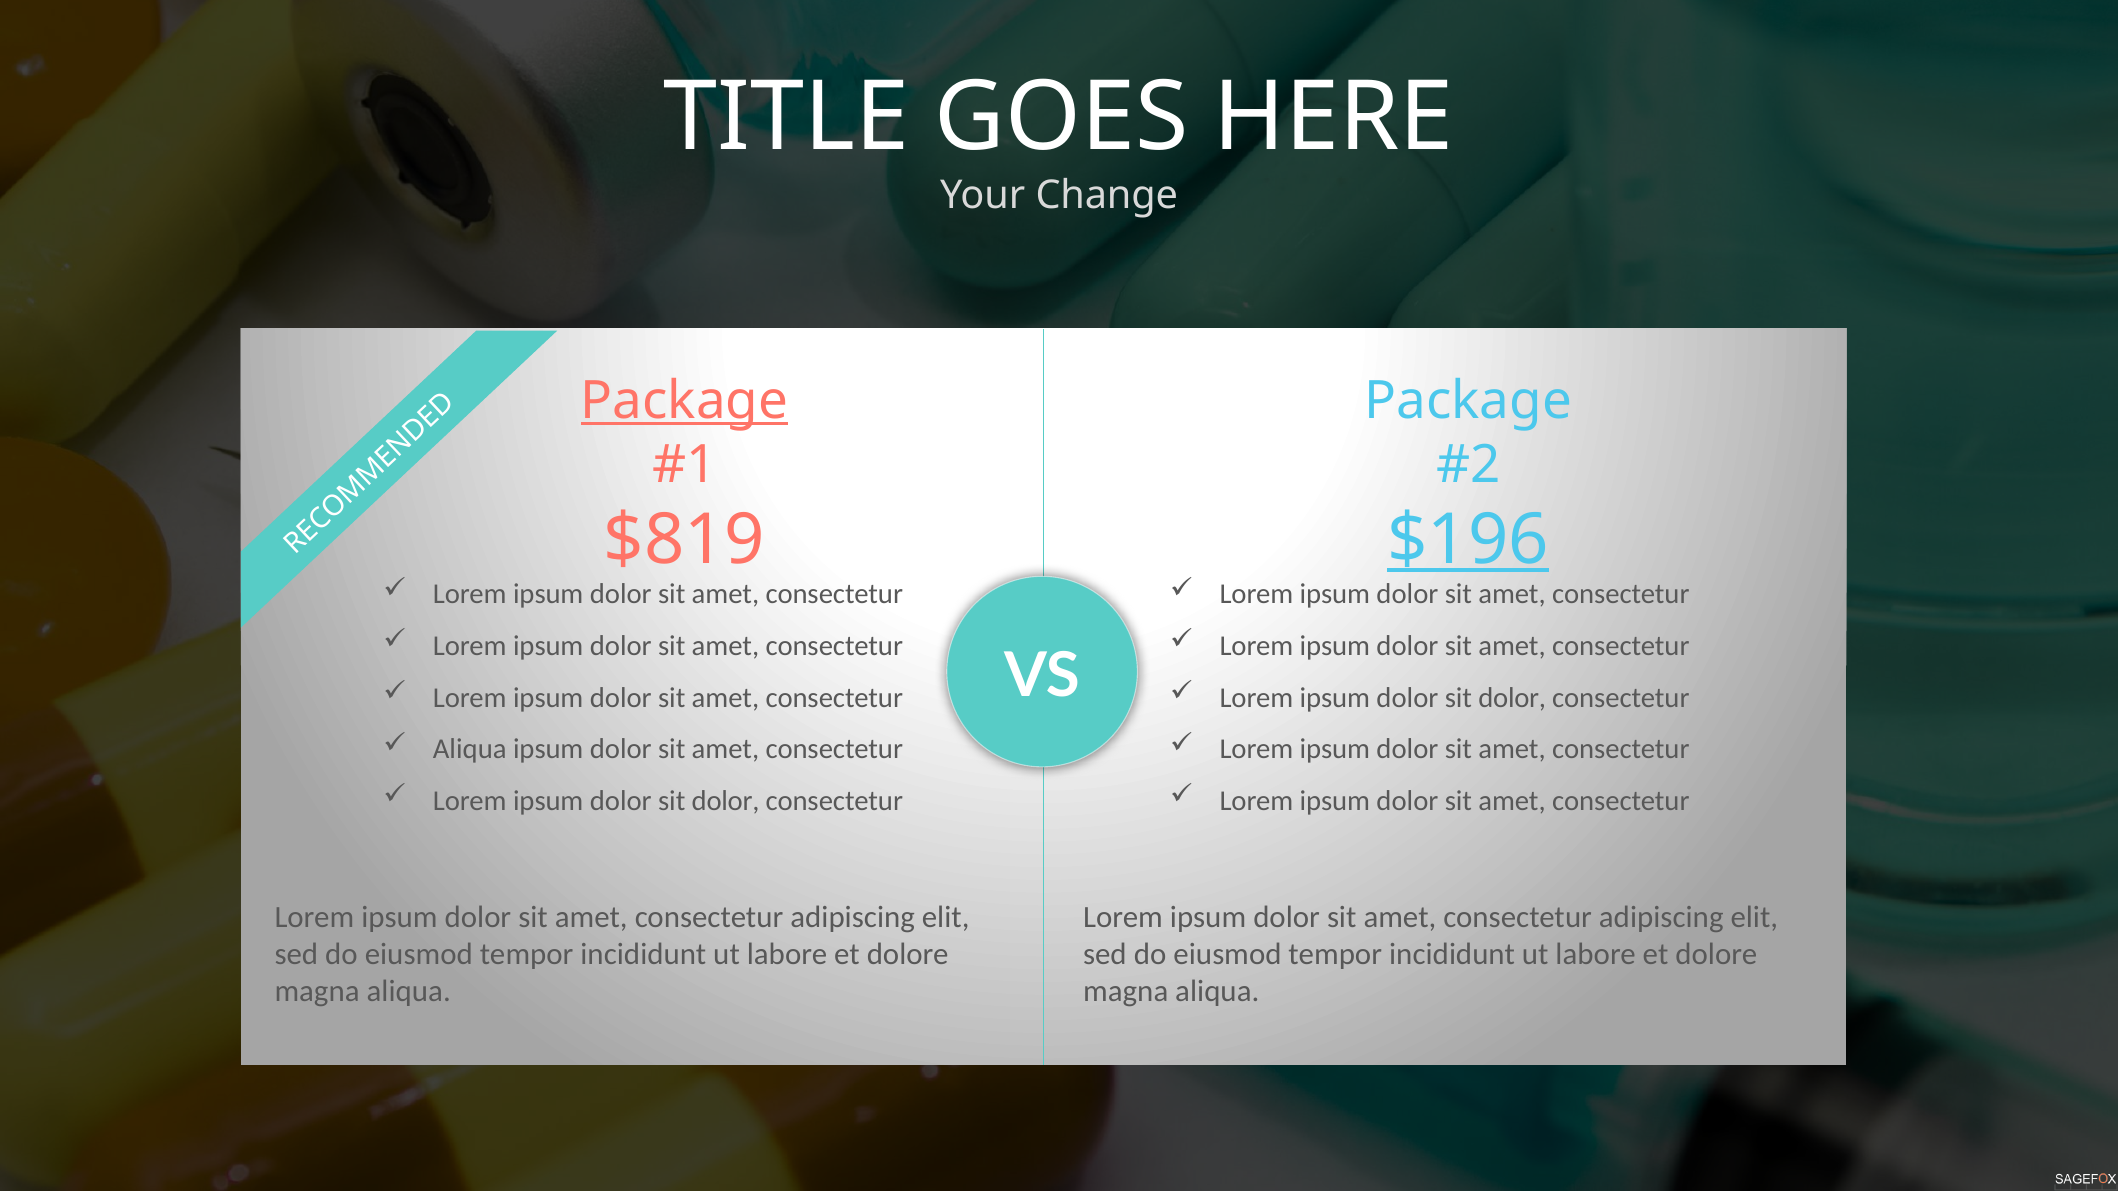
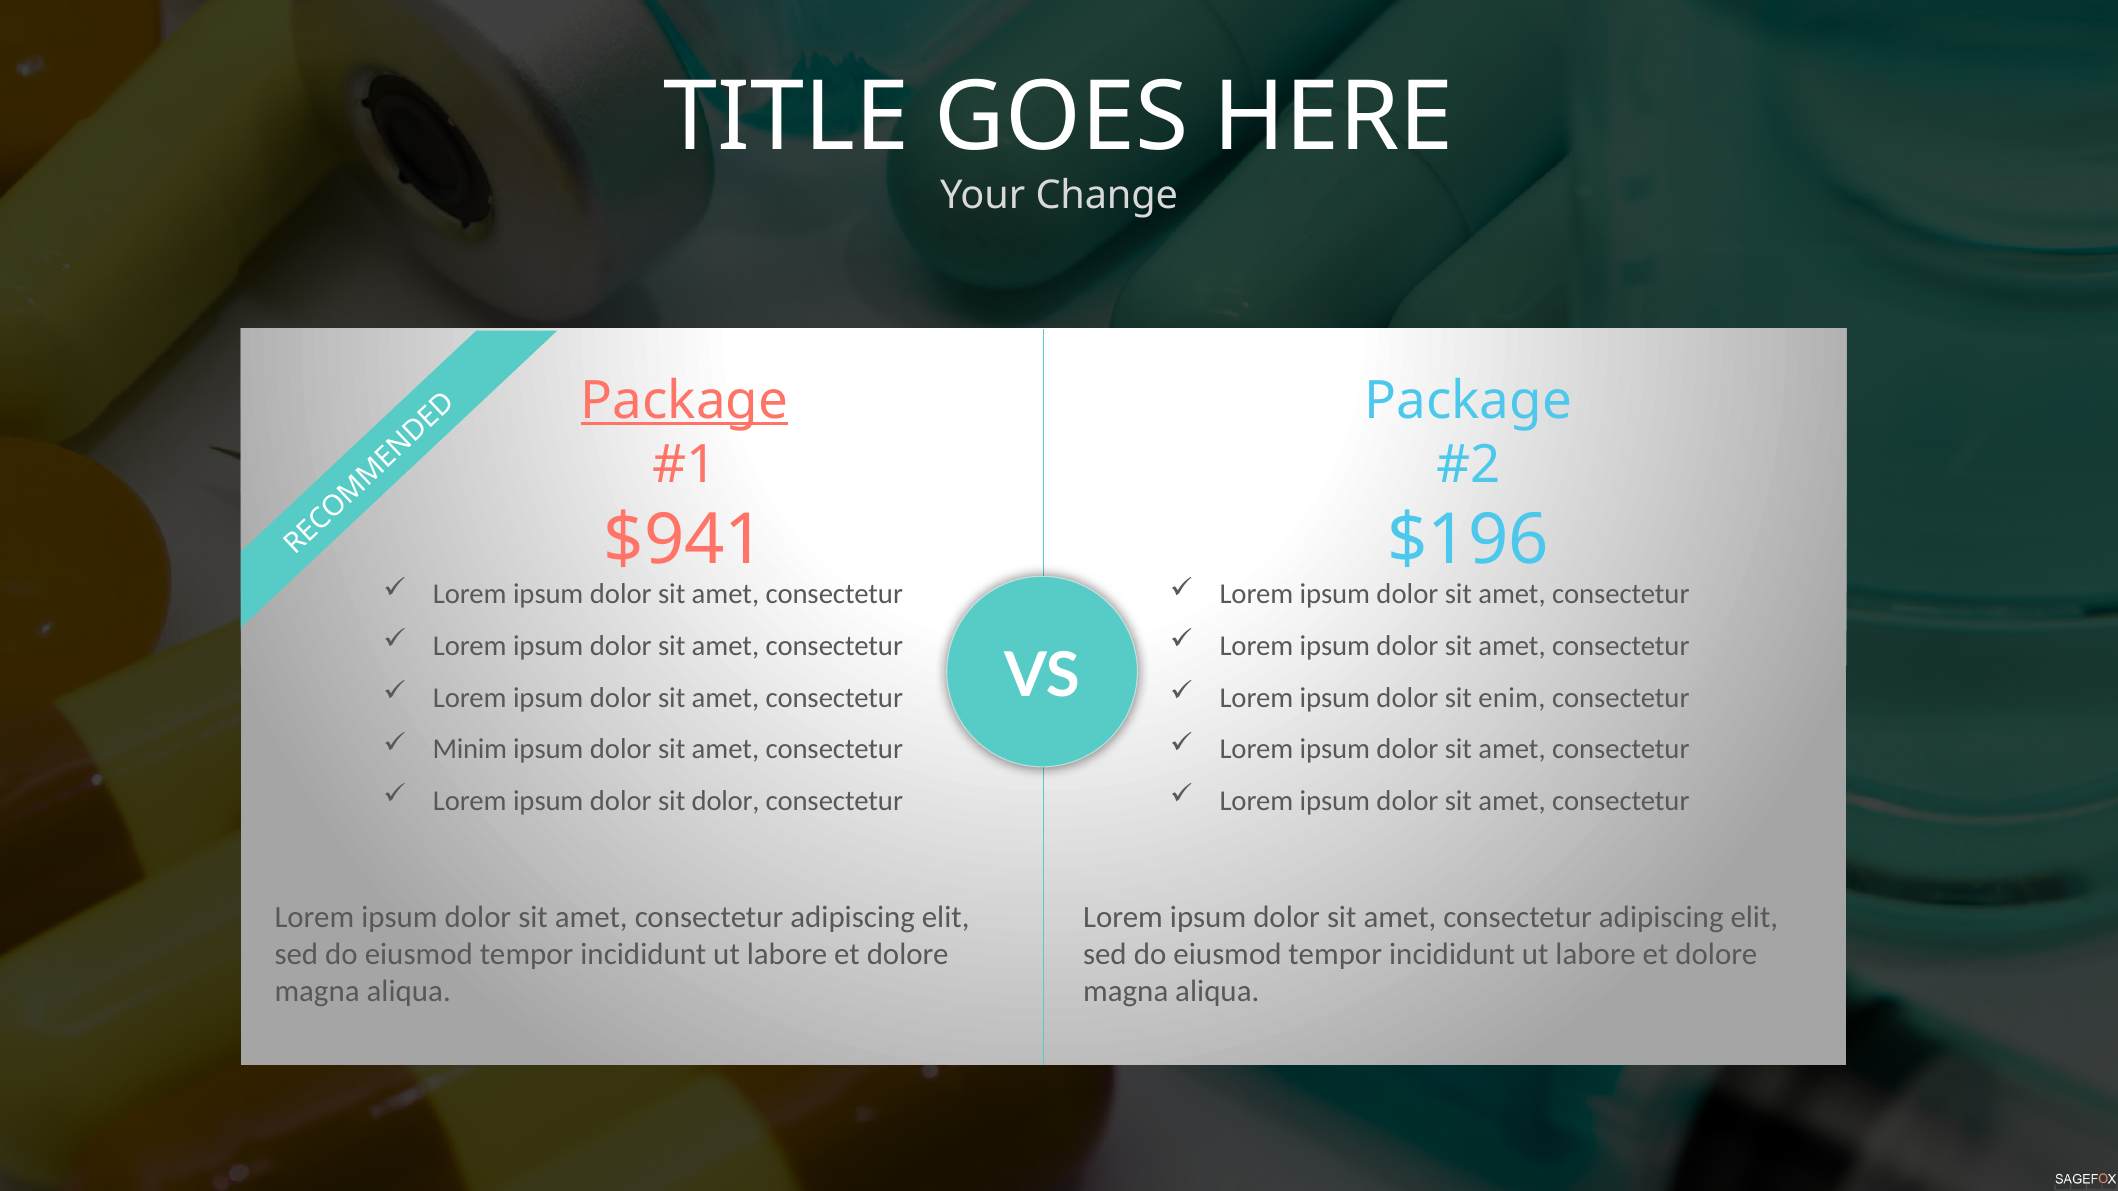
$819: $819 -> $941 (685, 540)
$196 underline: present -> none (1468, 540)
dolor: dolor -> enim (1512, 698)
Aliqua: Aliqua -> Minim (470, 750)
